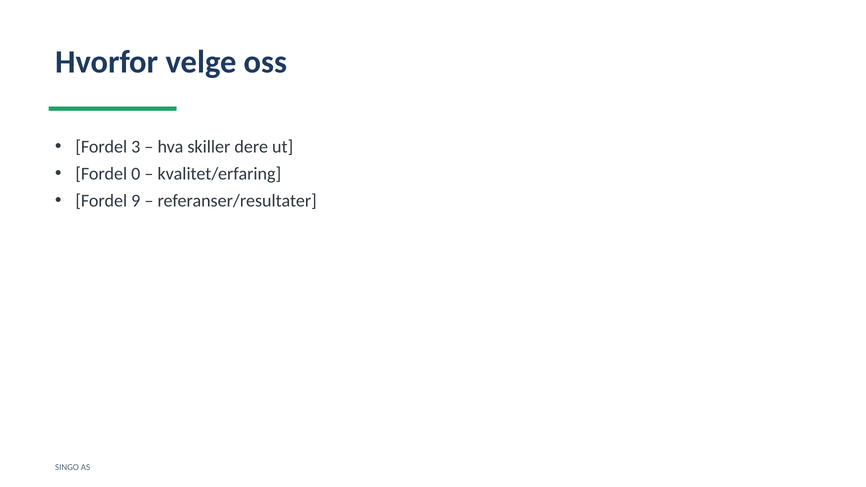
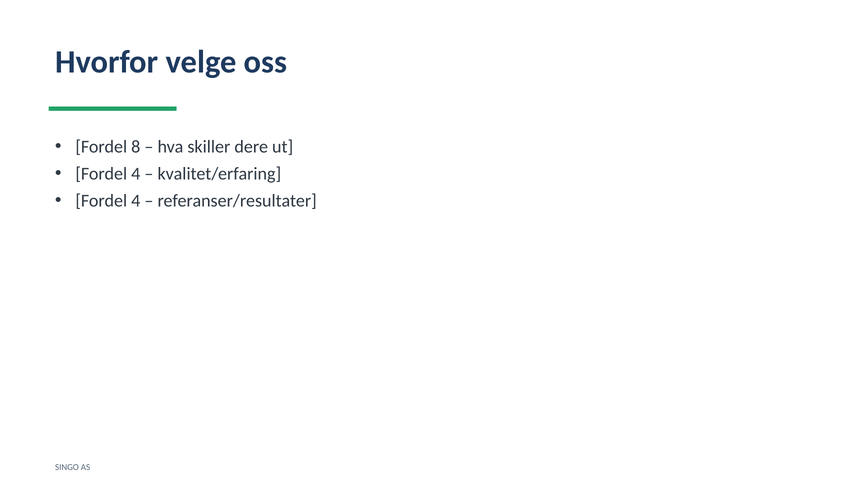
3: 3 -> 8 (136, 147)
0: 0 -> 4 (136, 174)
9: 9 -> 4 (136, 201)
